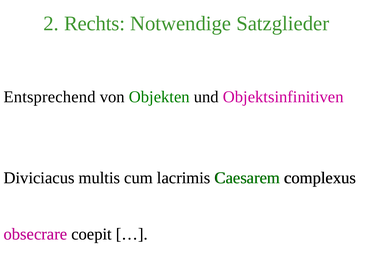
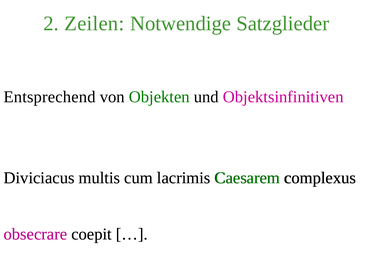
Rechts: Rechts -> Zeilen (94, 23)
